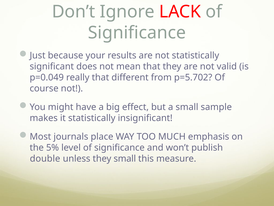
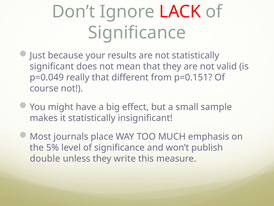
p=5.702: p=5.702 -> p=0.151 (193, 77)
they small: small -> write (125, 158)
